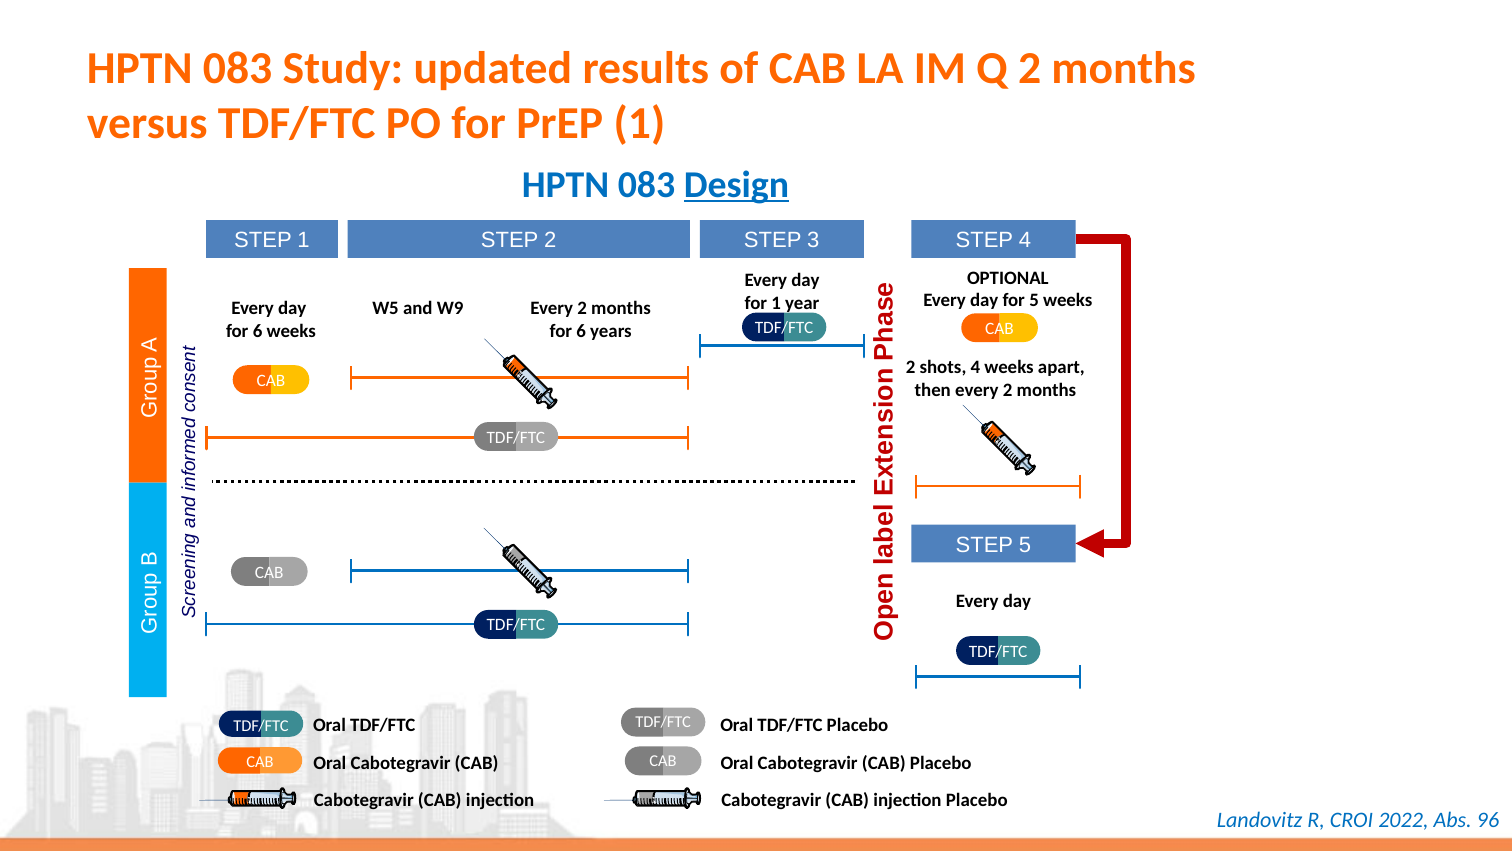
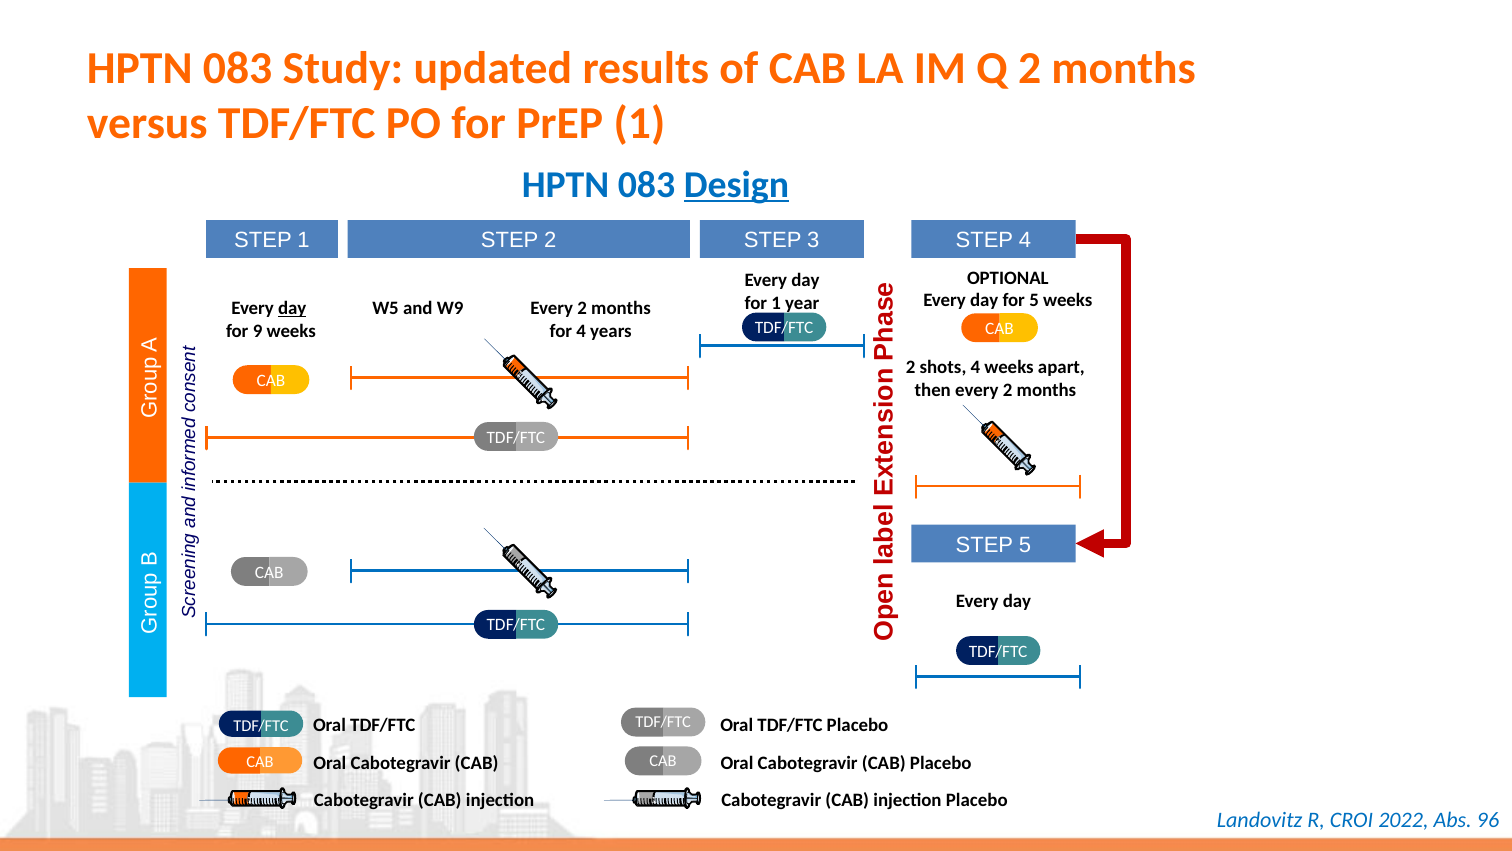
day underline: none -> present (292, 309)
6: 6 -> 9 (258, 331)
6: 6 -> 4 (581, 331)
